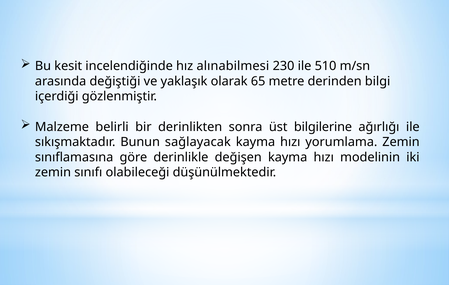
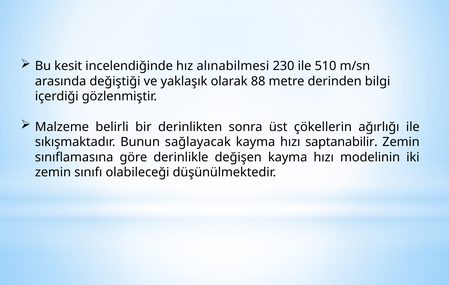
65: 65 -> 88 (258, 81)
bilgilerine: bilgilerine -> çökellerin (323, 127)
yorumlama: yorumlama -> saptanabilir (341, 142)
